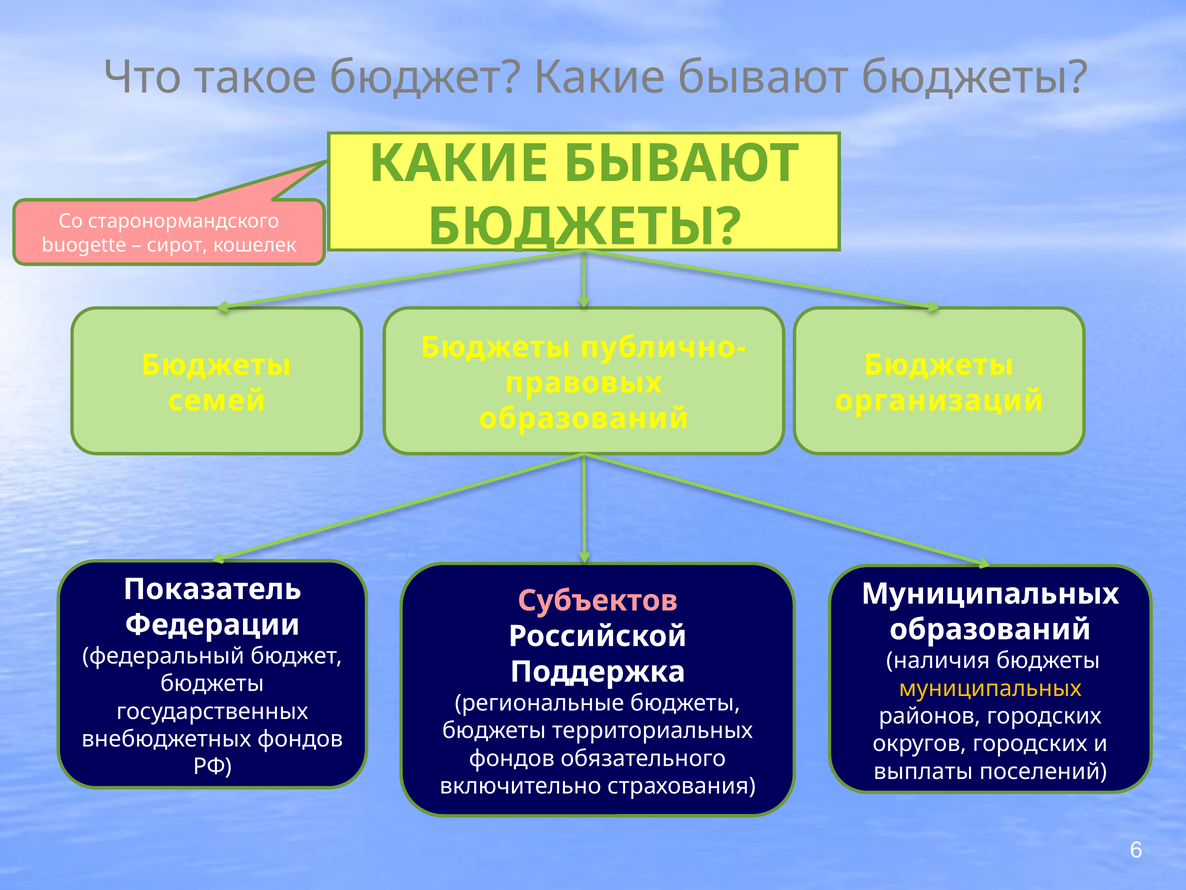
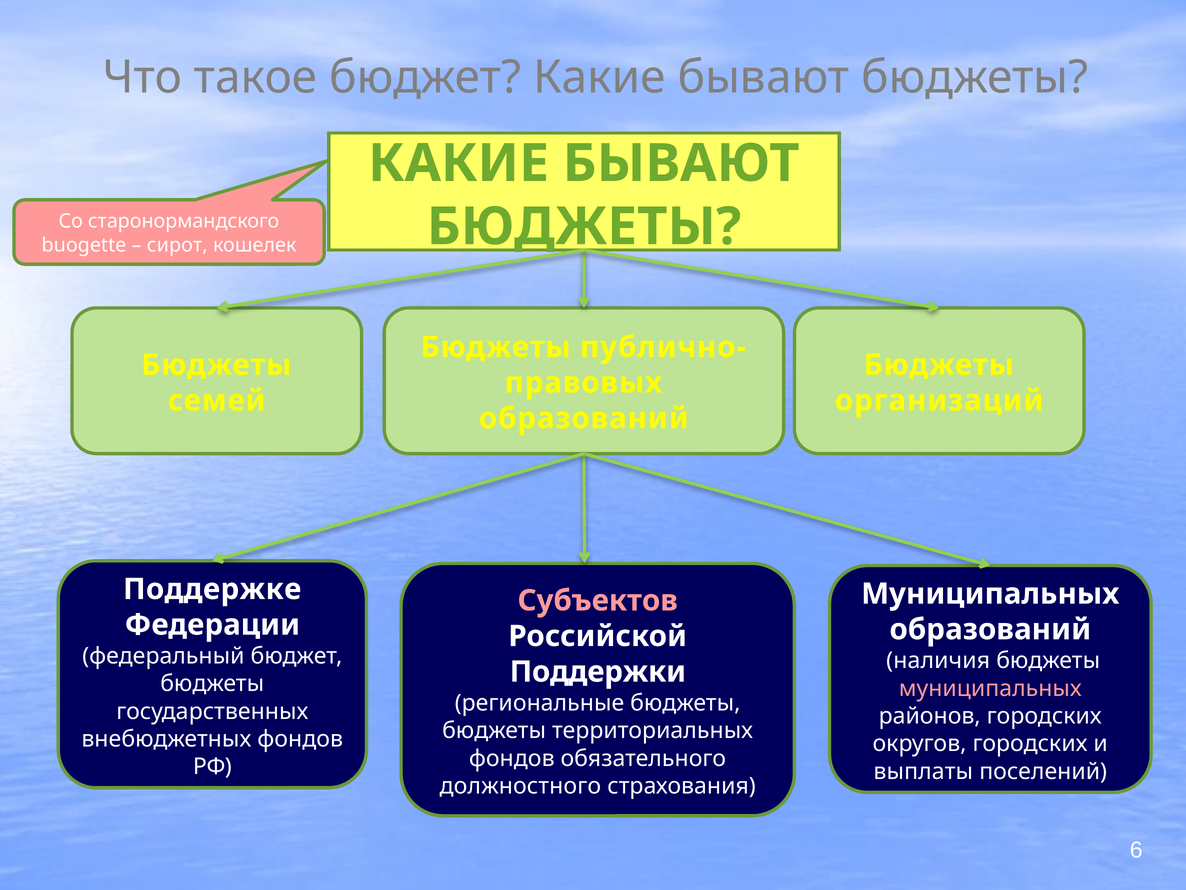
Показатель: Показатель -> Поддержке (212, 589)
Поддержка: Поддержка -> Поддержки (598, 671)
муниципальных colour: yellow -> pink (990, 688)
включительно: включительно -> должностного (520, 786)
